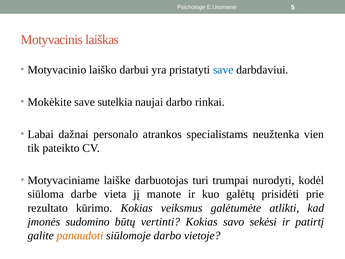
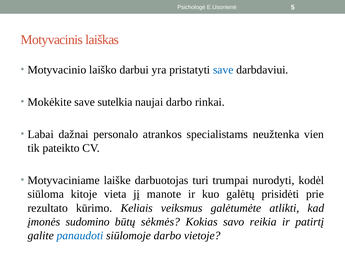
darbe: darbe -> kitoje (84, 194)
kūrimo Kokias: Kokias -> Keliais (137, 208)
vertinti: vertinti -> sėkmės (160, 222)
sekėsi: sekėsi -> reikia (263, 222)
panaudoti colour: orange -> blue (80, 235)
